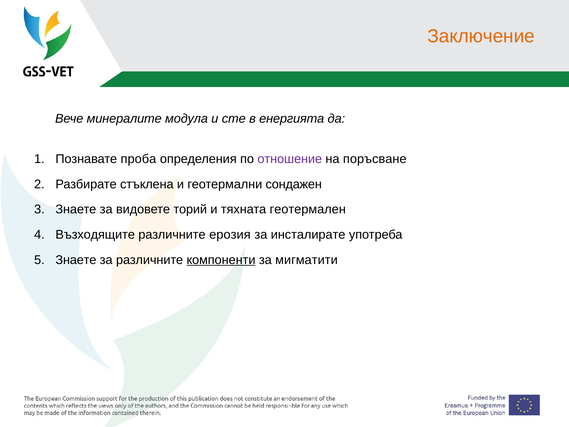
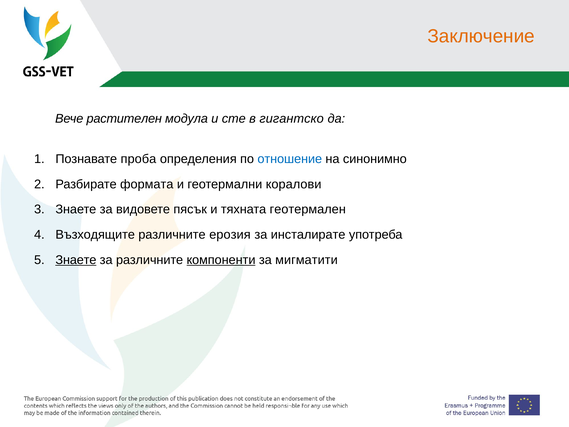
минералите: минералите -> растителен (124, 118)
енергията: енергията -> гигантско (292, 118)
отношение colour: purple -> blue (290, 159)
поръсване: поръсване -> синонимно (375, 159)
стъклена: стъклена -> формата (147, 184)
сондажен: сондажен -> коралови (294, 184)
торий: торий -> пясък (190, 209)
Знаете underline: none -> present (76, 260)
